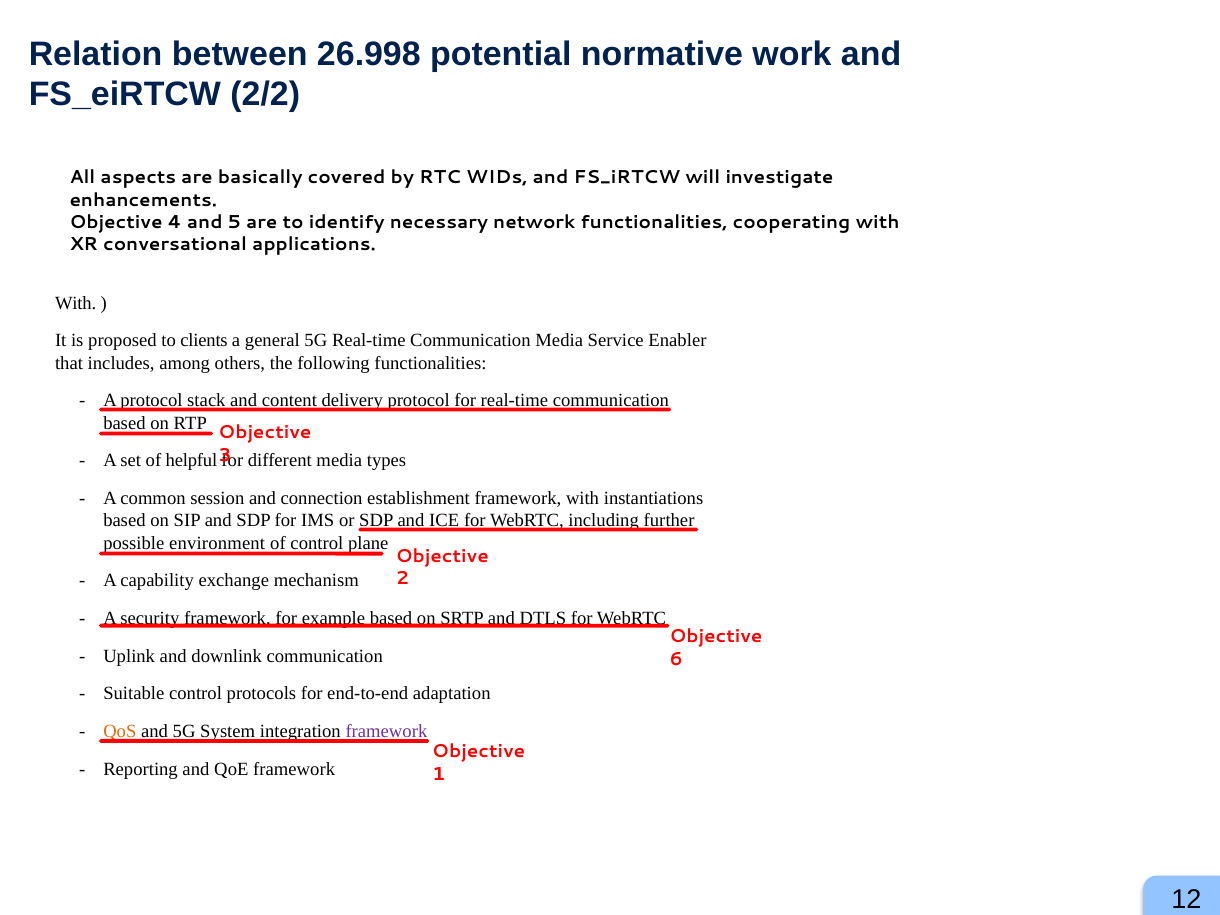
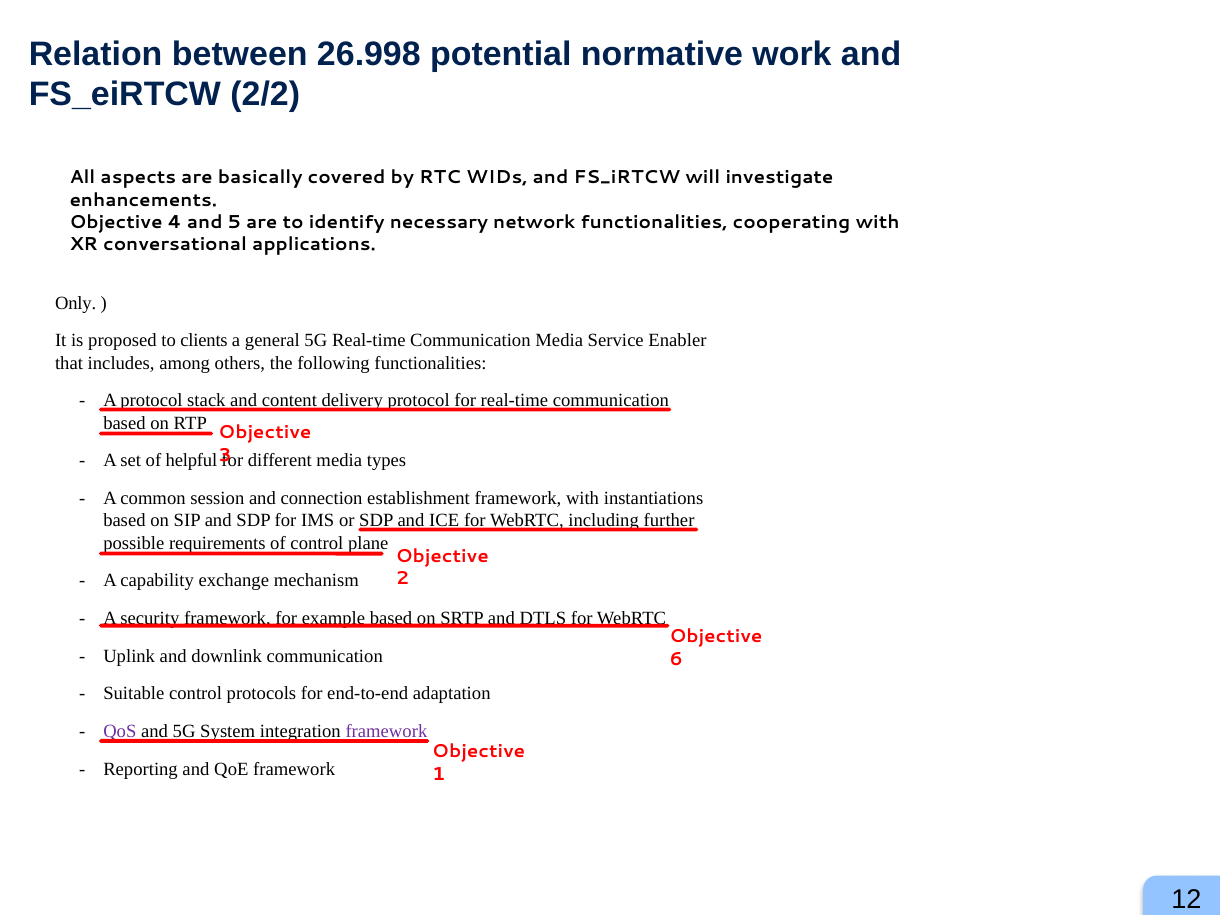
With: With -> Only (76, 303)
environment: environment -> requirements (217, 543)
QoS colour: orange -> purple (120, 731)
